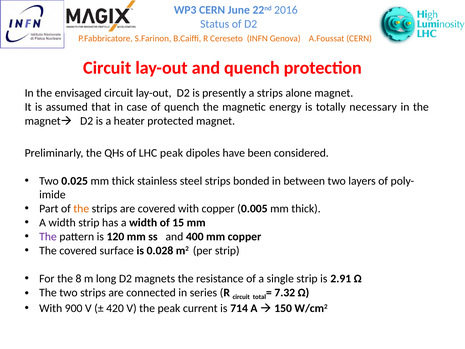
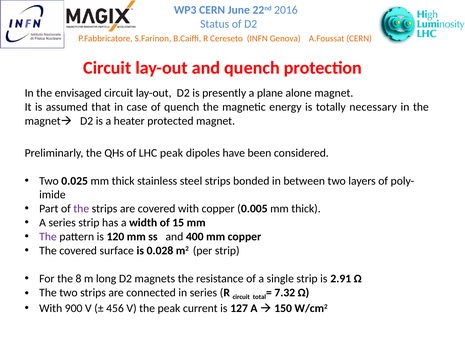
a strips: strips -> plane (270, 93)
the colour: orange -> purple (81, 209)
width: width -> series (62, 223)
420: 420 -> 456 (115, 308)
714: 714 -> 127 (239, 308)
